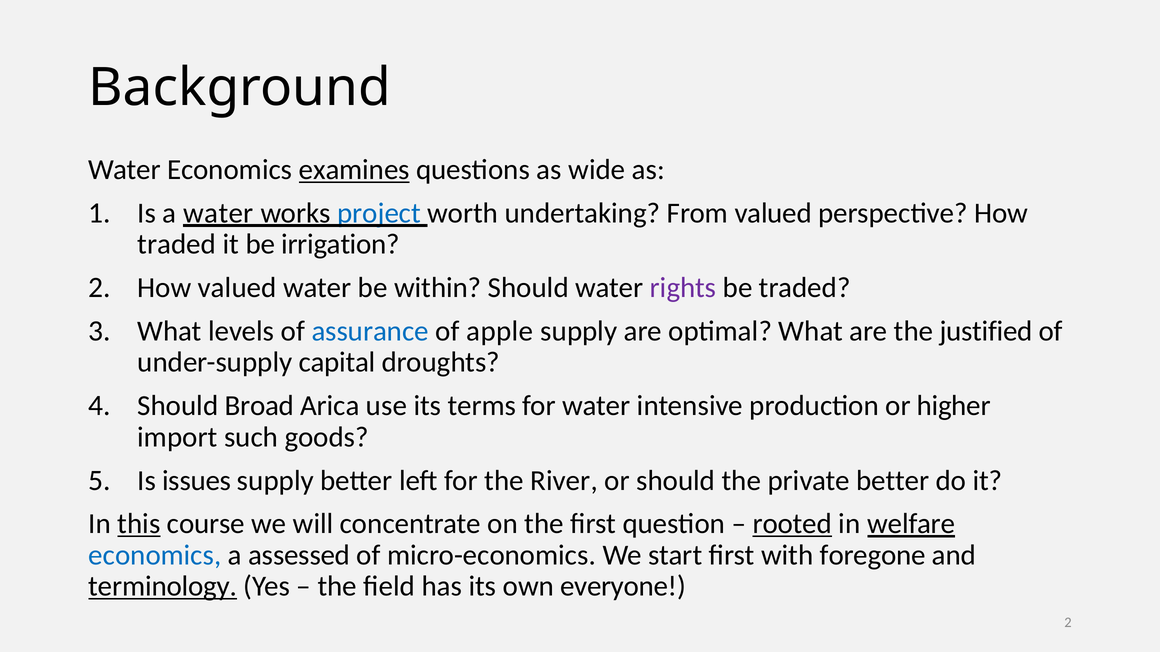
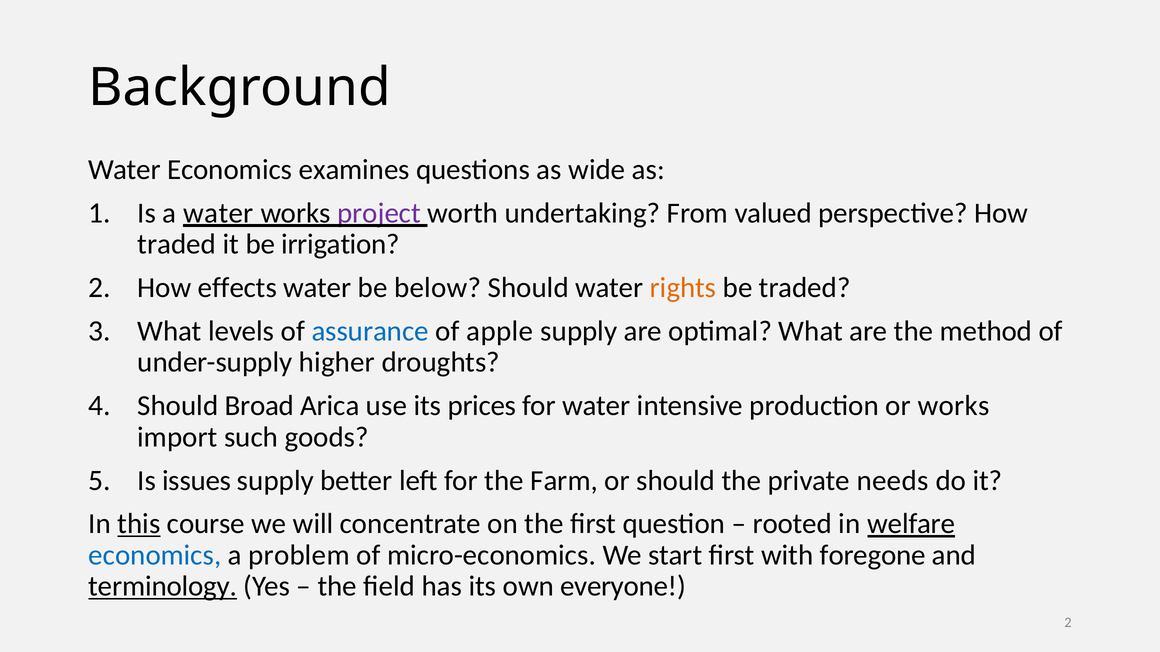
examines underline: present -> none (354, 170)
project colour: blue -> purple (379, 213)
How valued: valued -> effects (237, 288)
within: within -> below (438, 288)
rights colour: purple -> orange (683, 288)
justified: justified -> method (986, 331)
capital: capital -> higher (337, 363)
terms: terms -> prices (482, 406)
or higher: higher -> works (953, 406)
River: River -> Farm (564, 481)
private better: better -> needs (893, 481)
rooted underline: present -> none (792, 524)
assessed: assessed -> problem (299, 556)
